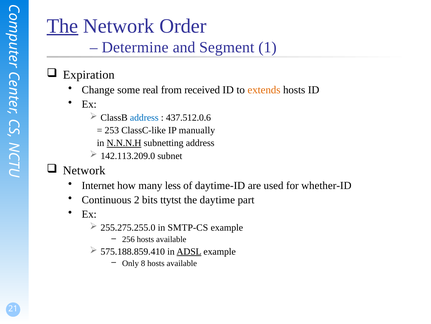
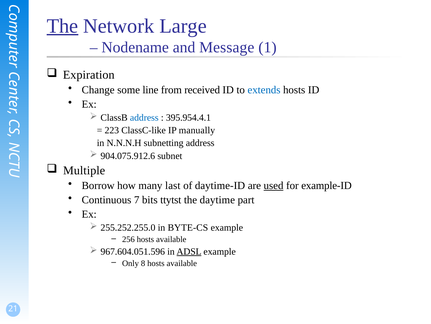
Order: Order -> Large (183, 26)
Determine: Determine -> Nodename (135, 47)
Segment: Segment -> Message (227, 47)
real: real -> line (150, 90)
extends colour: orange -> blue (264, 90)
437.512.0.6: 437.512.0.6 -> 395.954.4.1 (188, 117)
253: 253 -> 223 (112, 130)
N.N.N.H underline: present -> none (124, 143)
142.113.209.0: 142.113.209.0 -> 904.075.912.6 (128, 156)
Network: Network -> Multiple (84, 170)
Internet: Internet -> Borrow (98, 185)
less: less -> last (173, 185)
used underline: none -> present (274, 185)
whether-ID: whether-ID -> example-ID (326, 185)
2: 2 -> 7 (137, 199)
255.275.255.0: 255.275.255.0 -> 255.252.255.0 (128, 227)
SMTP-CS: SMTP-CS -> BYTE-CS (188, 227)
575.188.859.410: 575.188.859.410 -> 967.604.051.596 (133, 251)
